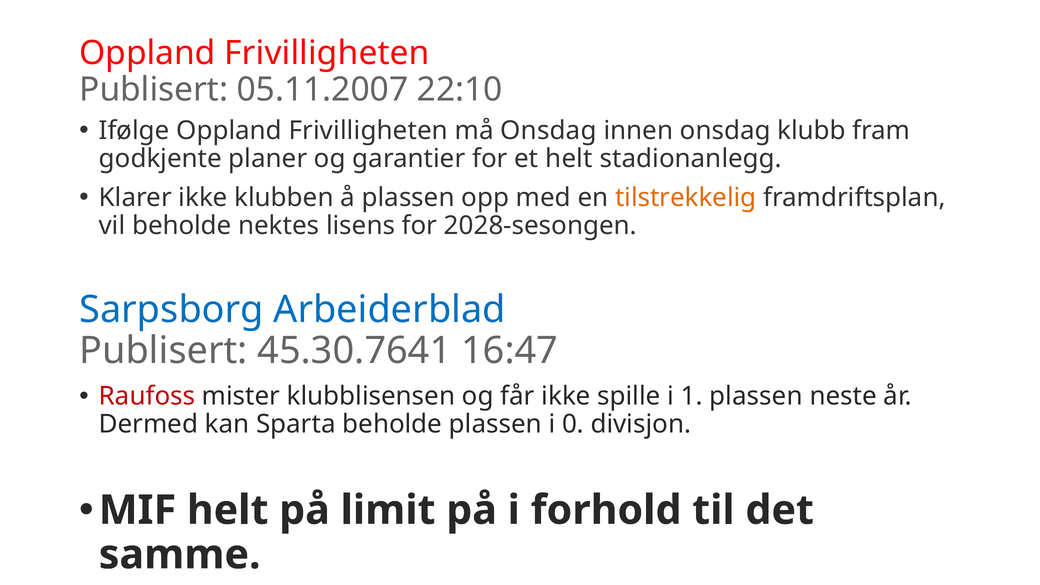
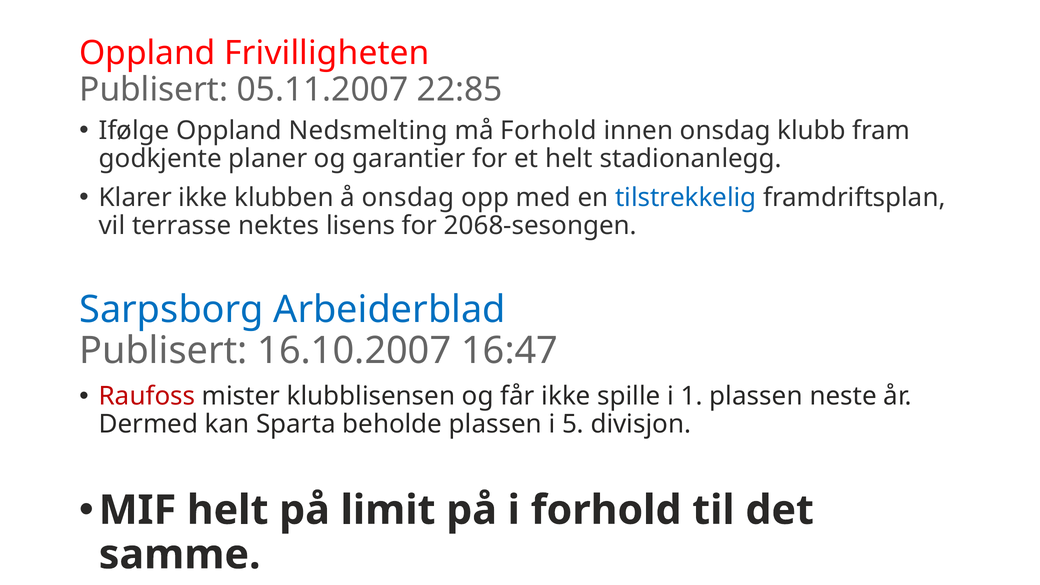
22:10: 22:10 -> 22:85 (460, 90)
Ifølge Oppland Frivilligheten: Frivilligheten -> Nedsmelting (368, 131)
må Onsdag: Onsdag -> Forhold (548, 131)
å plassen: plassen -> onsdag (408, 198)
tilstrekkelig colour: orange -> blue (686, 198)
vil beholde: beholde -> terrasse (182, 226)
2028-sesongen: 2028-sesongen -> 2068-sesongen (540, 226)
45.30.7641: 45.30.7641 -> 16.10.2007 (354, 351)
0: 0 -> 5 (573, 424)
